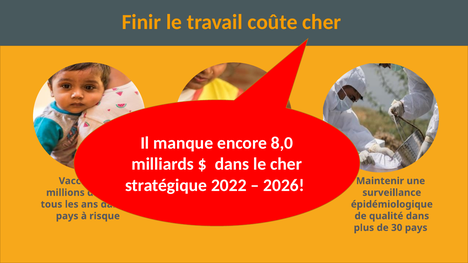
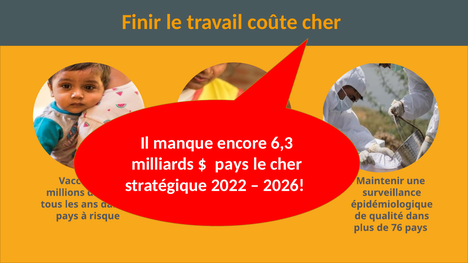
8,0: 8,0 -> 6,3 (282, 143)
dans: dans -> pays (232, 164)
30: 30 -> 76 (397, 228)
